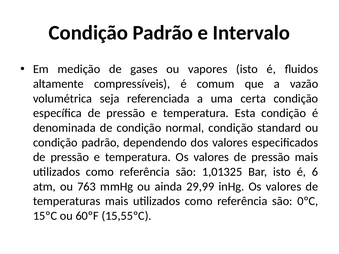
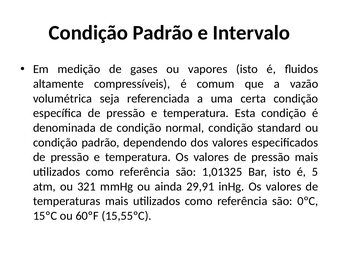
6: 6 -> 5 (315, 172)
763: 763 -> 321 (87, 187)
29,99: 29,99 -> 29,91 (200, 187)
